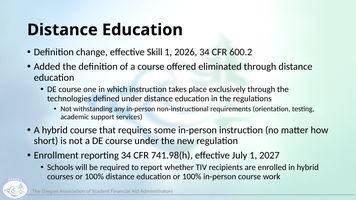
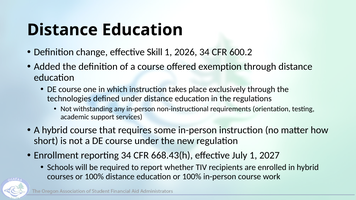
eliminated: eliminated -> exemption (220, 67)
741.98(h: 741.98(h -> 668.43(h (172, 156)
